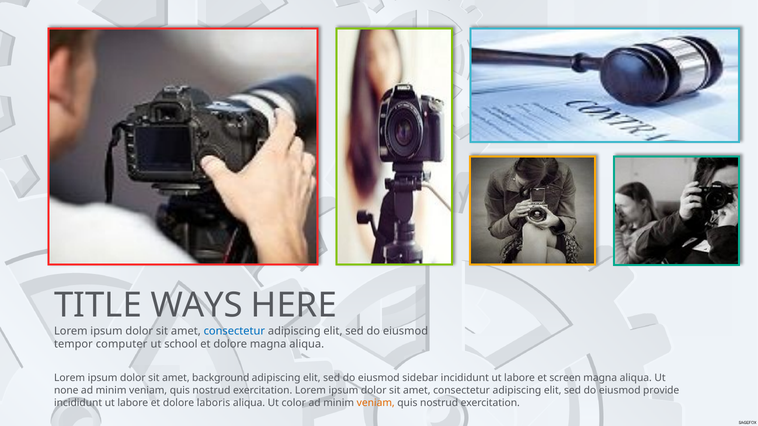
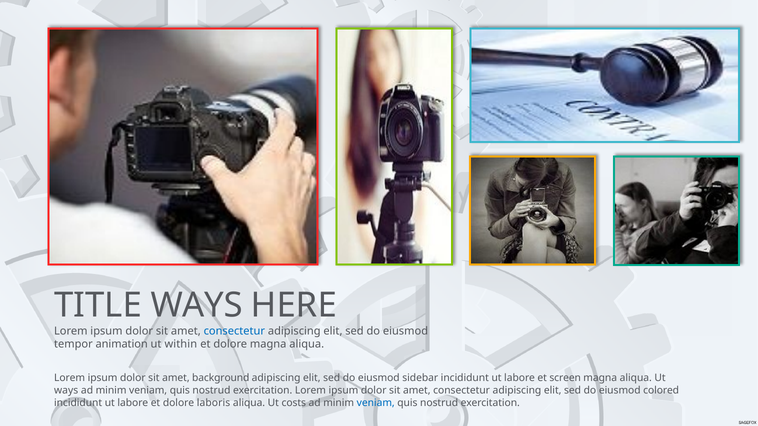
computer: computer -> animation (122, 345)
school: school -> within (181, 345)
none: none -> ways (66, 391)
provide: provide -> colored (661, 391)
color: color -> costs (294, 403)
veniam colour: orange -> blue (376, 403)
